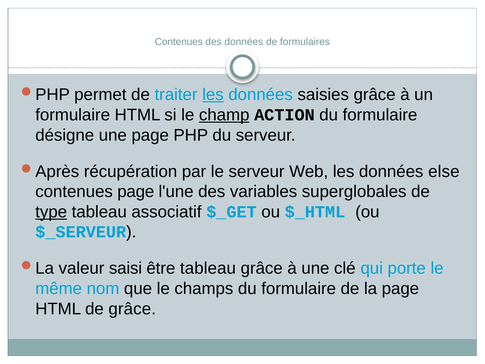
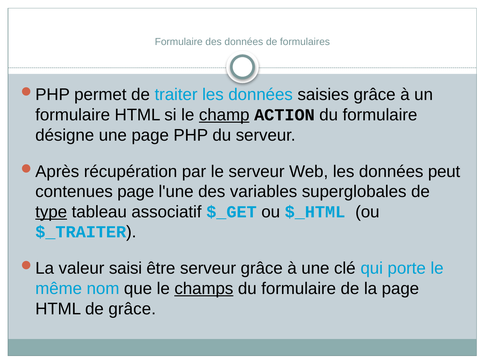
Contenues: Contenues -> Formulaire (179, 42)
les underline: present -> none (213, 95)
else: else -> peut (444, 171)
$_SERVEUR: $_SERVEUR -> $_TRAITER (81, 232)
être tableau: tableau -> serveur (208, 268)
champs underline: none -> present (204, 288)
